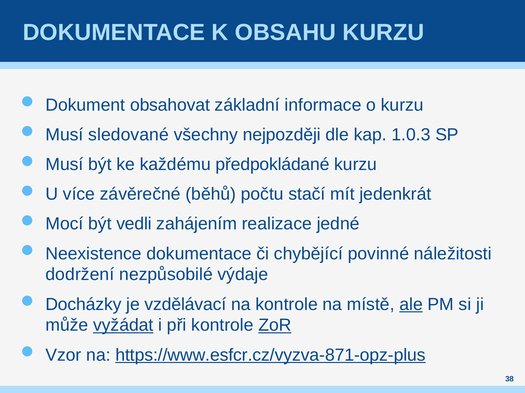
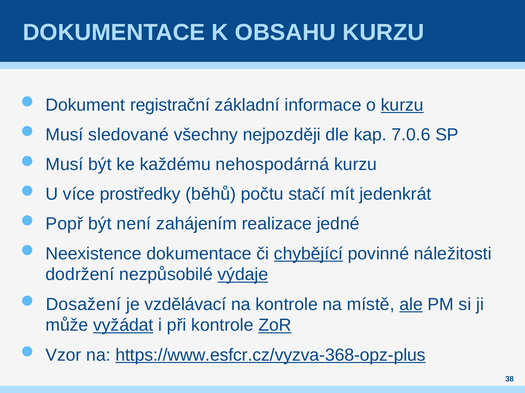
obsahovat: obsahovat -> registrační (170, 105)
kurzu underline: none -> present (402, 105)
1.0.3: 1.0.3 -> 7.0.6 (411, 135)
předpokládané: předpokládané -> nehospodárná (272, 165)
závěrečné: závěrečné -> prostředky (140, 195)
Mocí: Mocí -> Popř (64, 224)
vedli: vedli -> není (134, 224)
chybějící underline: none -> present (308, 254)
výdaje underline: none -> present (243, 275)
Docházky: Docházky -> Dosažení (83, 305)
https://www.esfcr.cz/vyzva-871-opz-plus: https://www.esfcr.cz/vyzva-871-opz-plus -> https://www.esfcr.cz/vyzva-368-opz-plus (271, 356)
